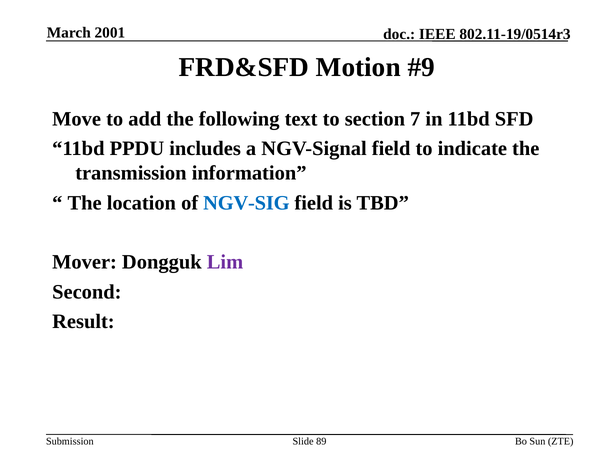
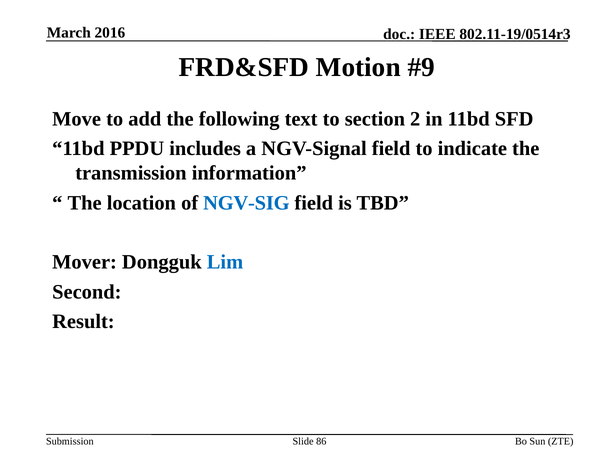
2001: 2001 -> 2016 (110, 33)
7: 7 -> 2 (415, 119)
Lim colour: purple -> blue (225, 262)
89: 89 -> 86 (321, 442)
